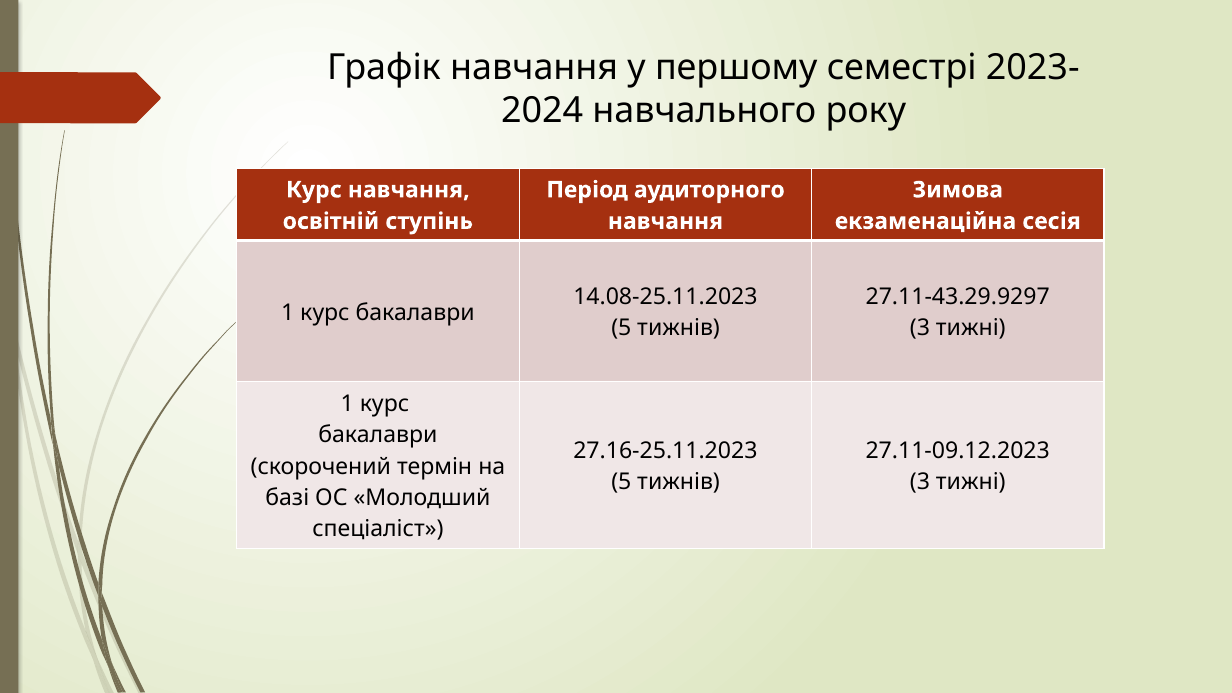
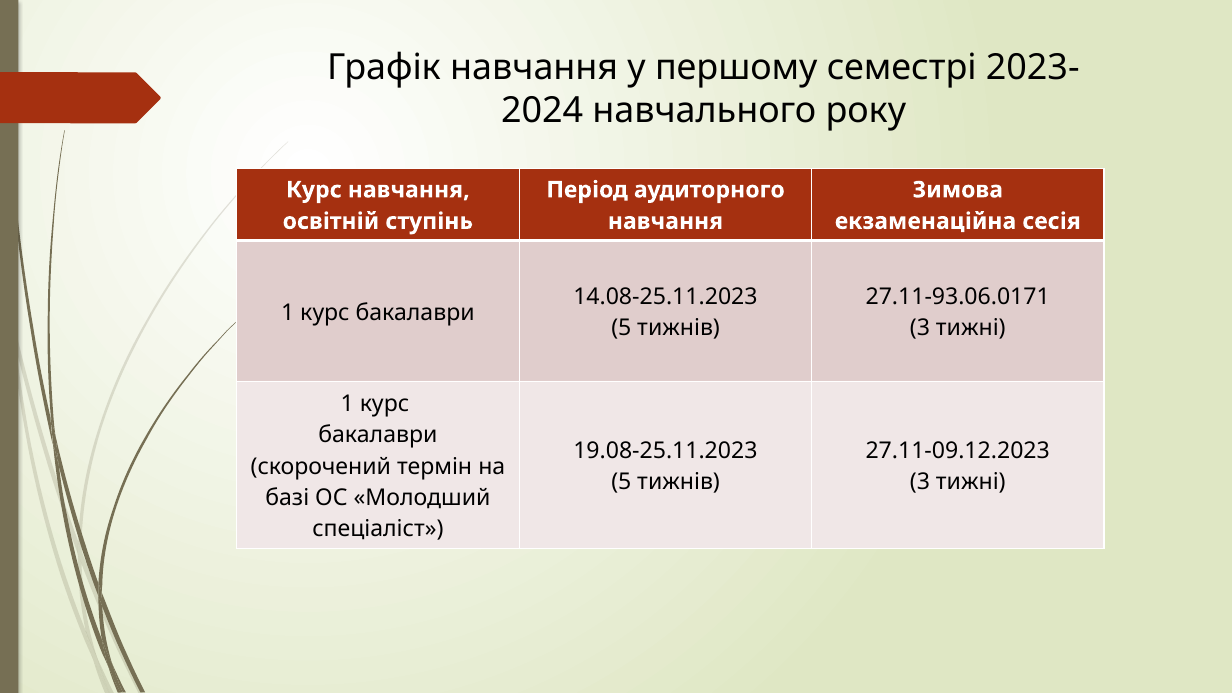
27.11-43.29.9297: 27.11-43.29.9297 -> 27.11-93.06.0171 (958, 297)
27.16-25.11.2023: 27.16-25.11.2023 -> 19.08-25.11.2023 (665, 451)
